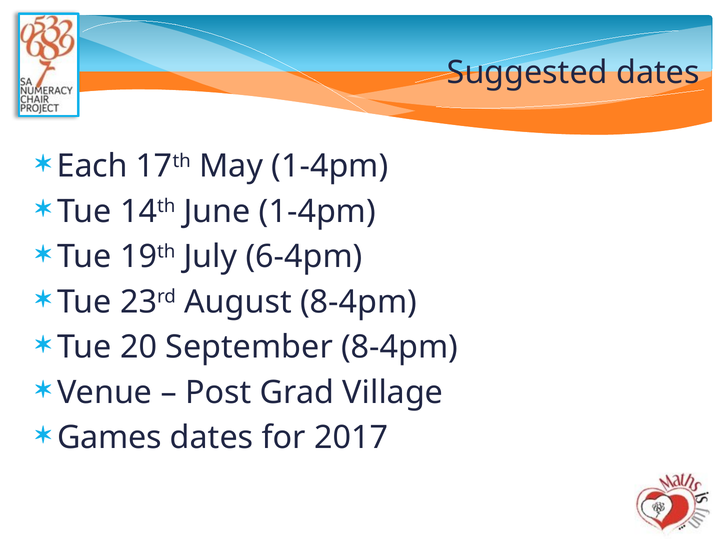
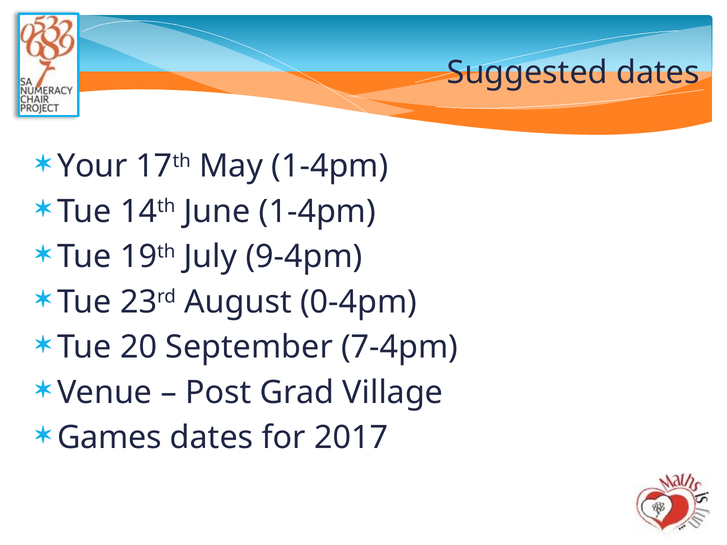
Each: Each -> Your (92, 166)
6-4pm: 6-4pm -> 9-4pm (304, 257)
August 8-4pm: 8-4pm -> 0-4pm (359, 302)
September 8-4pm: 8-4pm -> 7-4pm (400, 347)
